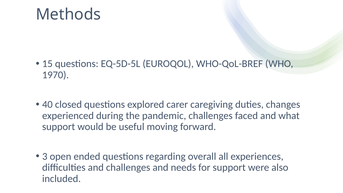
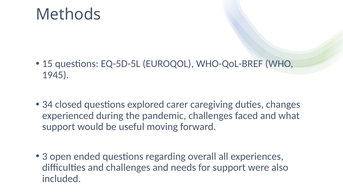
1970: 1970 -> 1945 (56, 75)
40: 40 -> 34 (47, 104)
